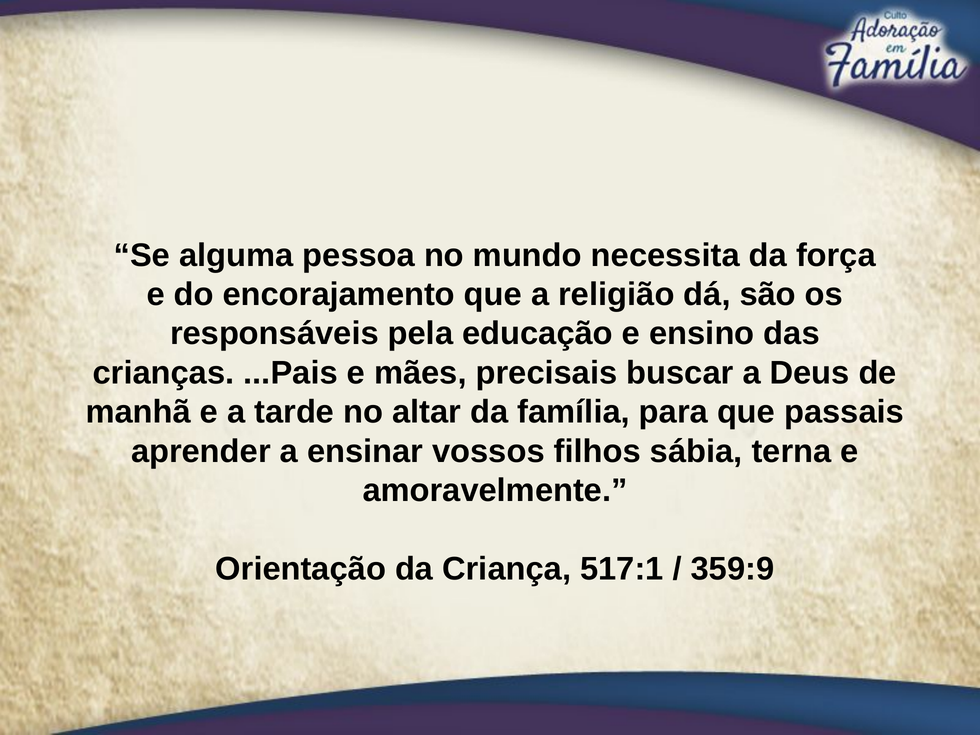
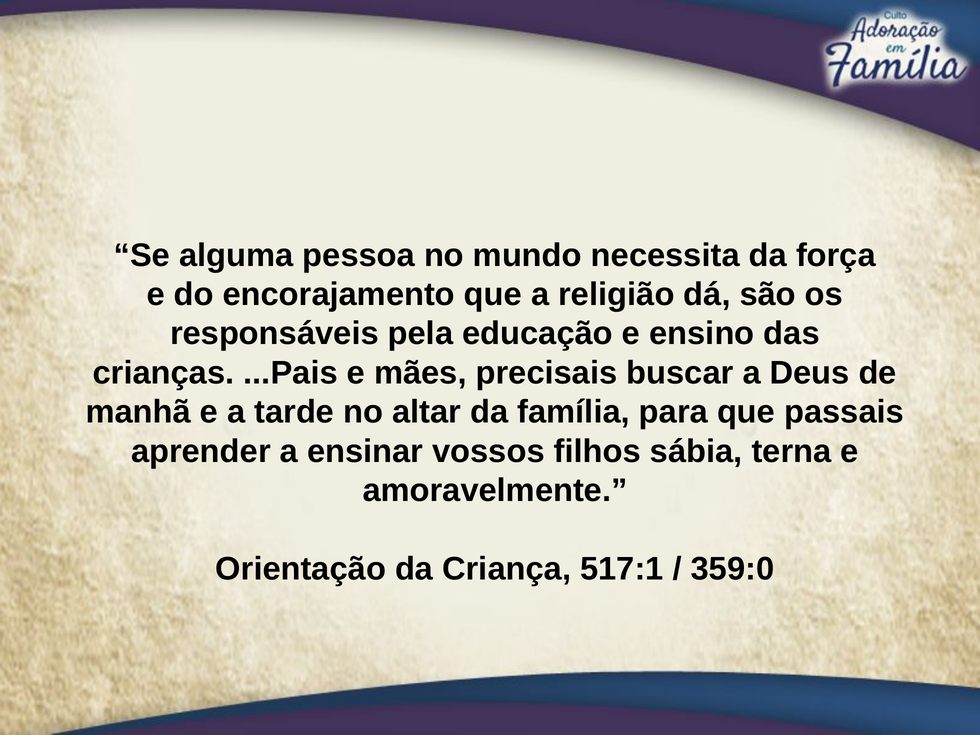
359:9: 359:9 -> 359:0 (733, 569)
